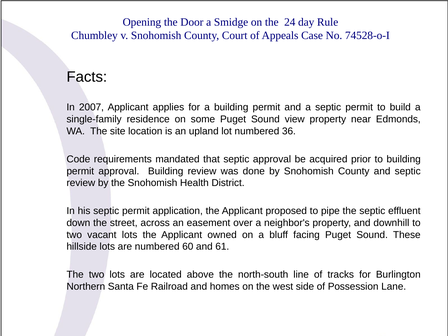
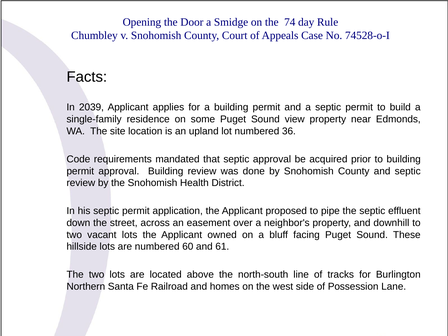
24: 24 -> 74 (290, 22)
2007: 2007 -> 2039 (91, 107)
